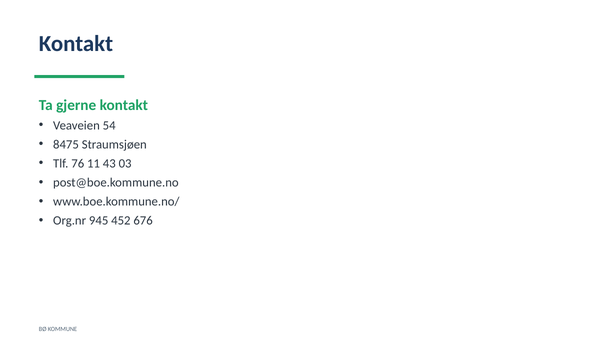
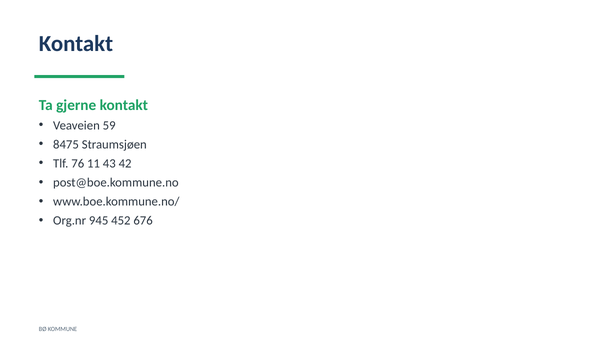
54: 54 -> 59 (109, 125)
03: 03 -> 42 (125, 164)
